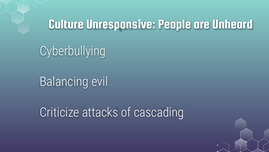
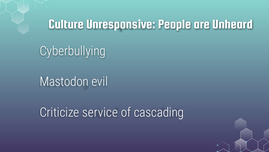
Balancing: Balancing -> Mastodon (64, 81)
attacks: attacks -> service (100, 112)
